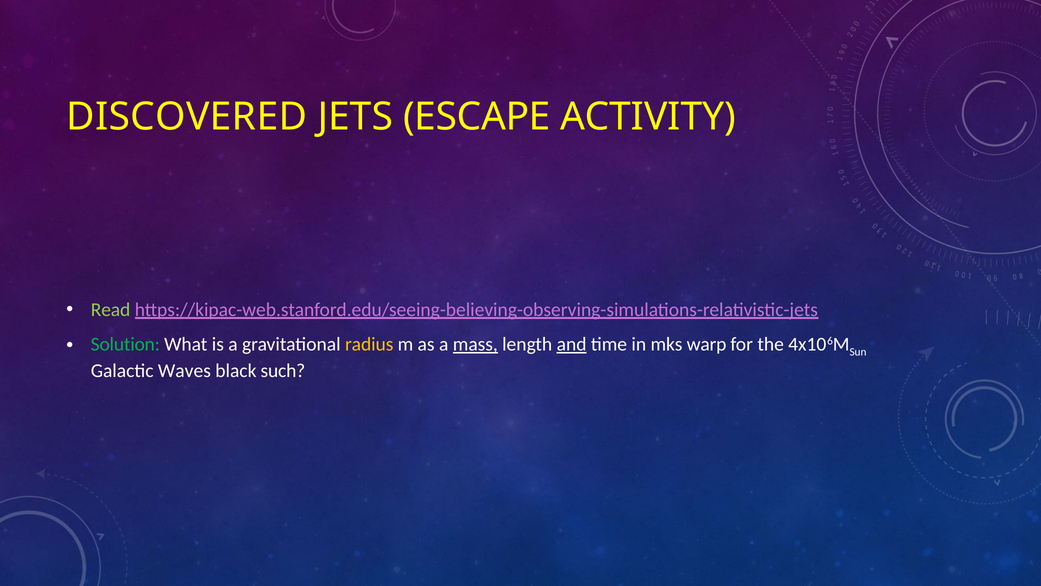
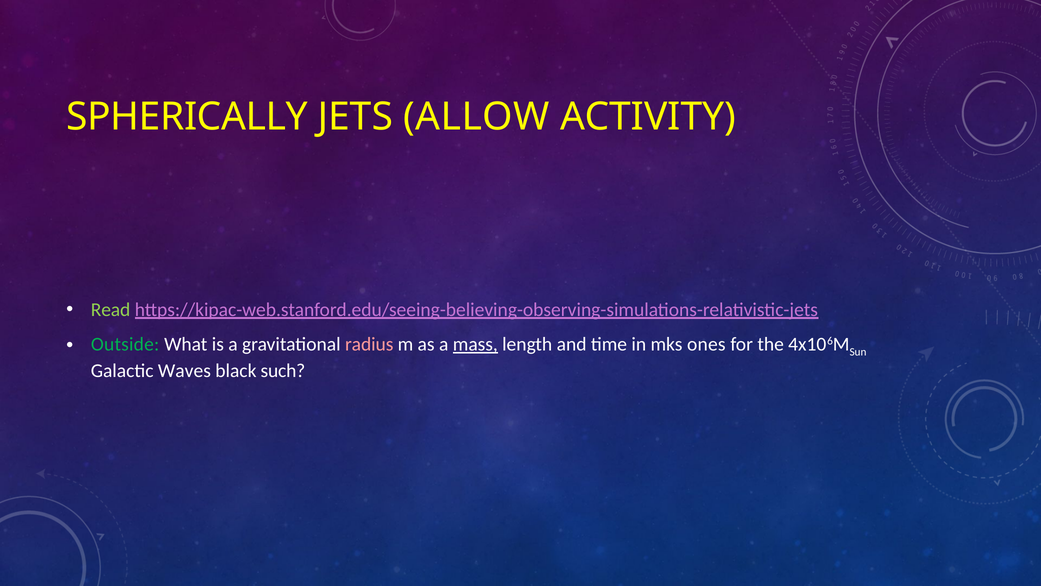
DISCOVERED: DISCOVERED -> SPHERICALLY (187, 117)
ESCAPE: ESCAPE -> ALLOW (476, 117)
Solution: Solution -> Outside (125, 344)
radius colour: yellow -> pink (369, 344)
and underline: present -> none (572, 344)
warp: warp -> ones (706, 344)
